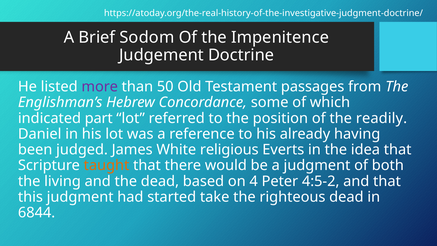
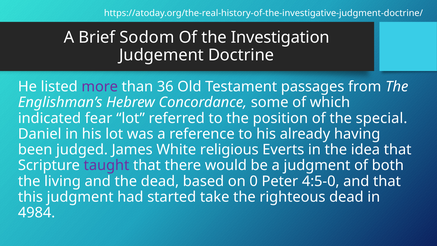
Impenitence: Impenitence -> Investigation (280, 37)
50: 50 -> 36 (165, 87)
part: part -> fear (99, 118)
readily: readily -> special (382, 118)
taught colour: orange -> purple (106, 165)
4: 4 -> 0 (254, 181)
4:5-2: 4:5-2 -> 4:5-0 (321, 181)
6844: 6844 -> 4984 (37, 213)
